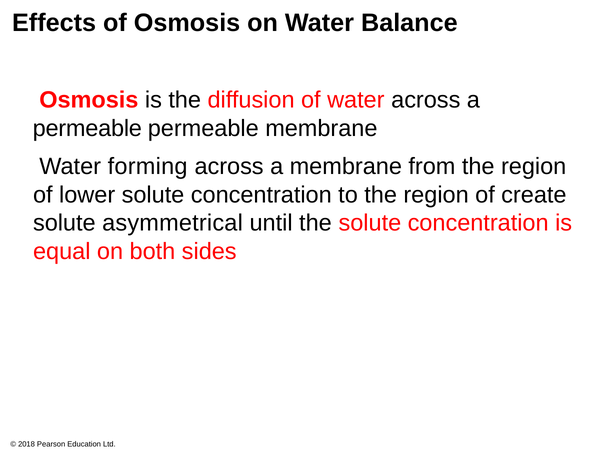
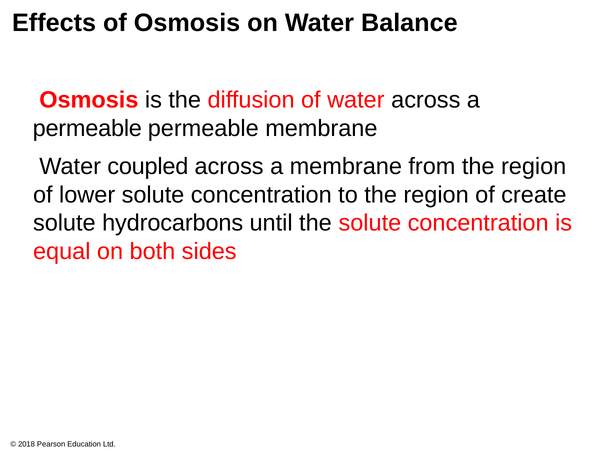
forming: forming -> coupled (148, 167)
asymmetrical: asymmetrical -> hydrocarbons (173, 223)
